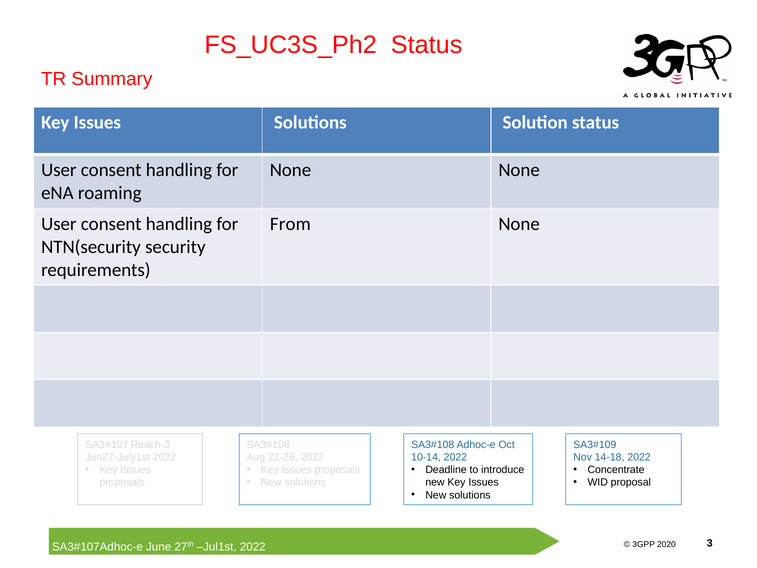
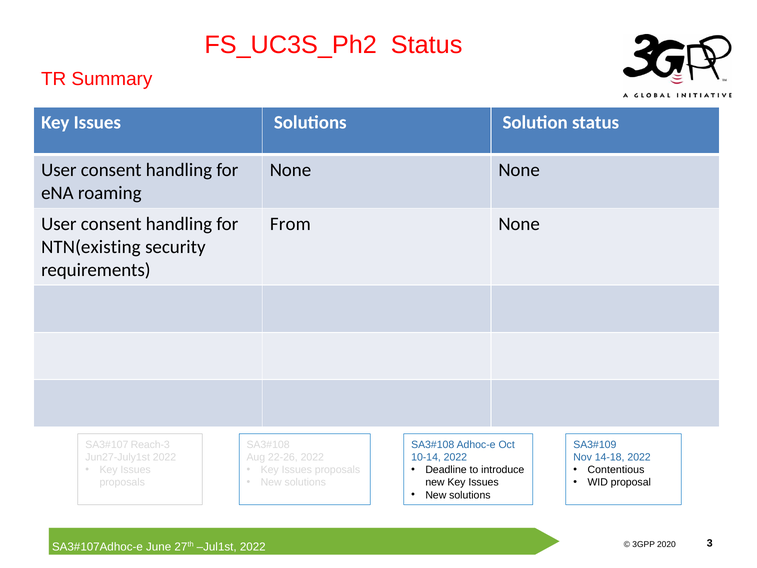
NTN(security: NTN(security -> NTN(existing (91, 247)
Concentrate: Concentrate -> Contentious (616, 470)
